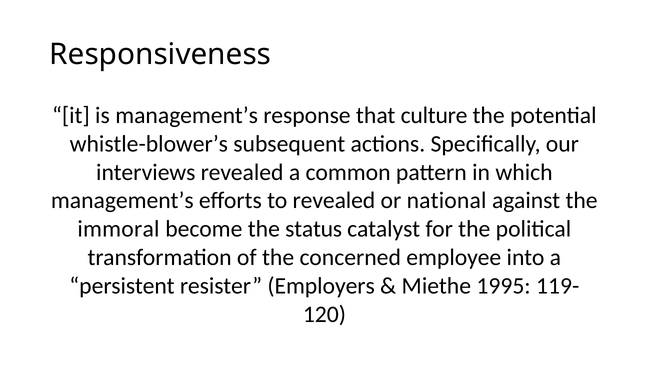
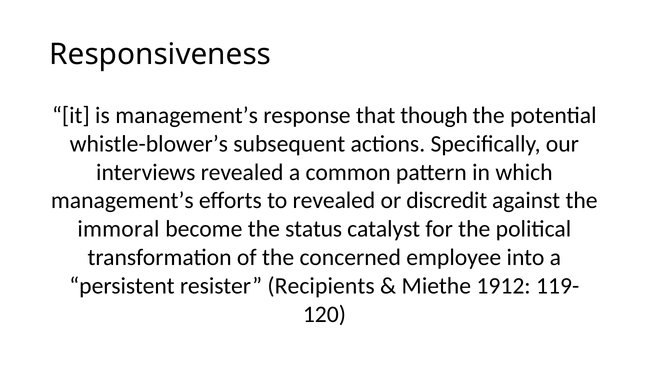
culture: culture -> though (434, 115)
national: national -> discredit (447, 201)
Employers: Employers -> Recipients (321, 286)
1995: 1995 -> 1912 (504, 286)
